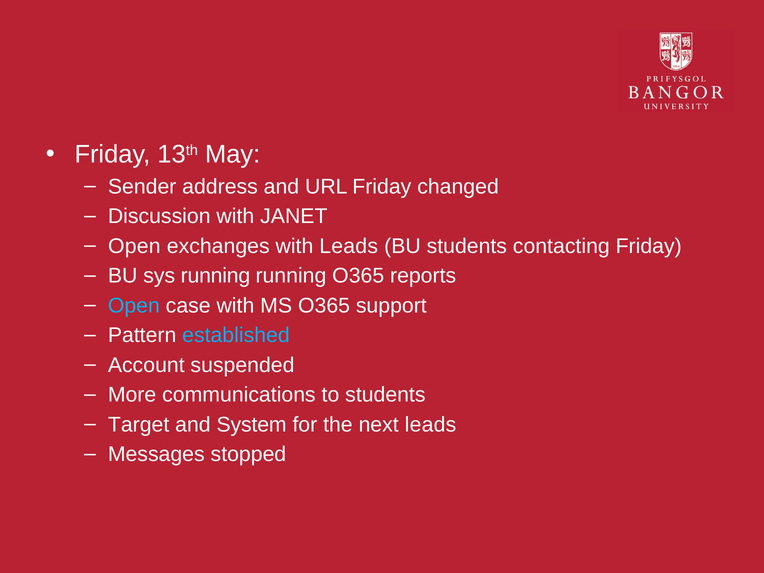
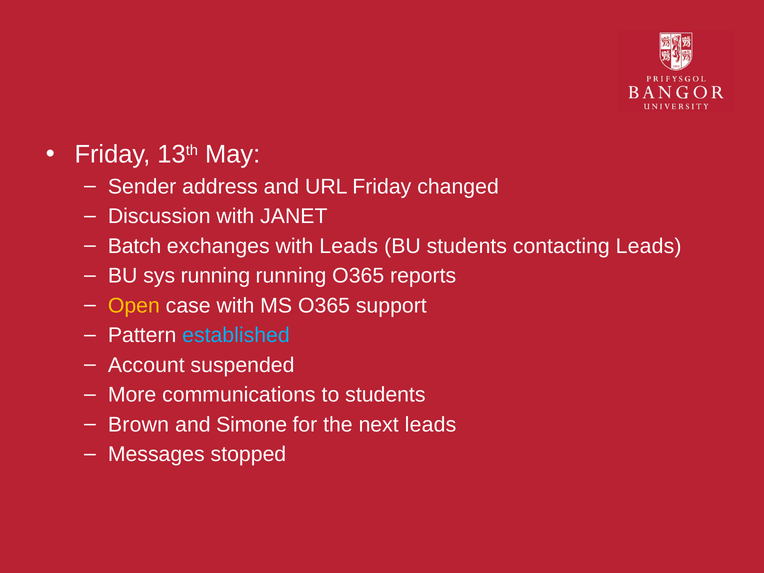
Open: Open -> Batch (135, 246)
contacting Friday: Friday -> Leads (649, 246)
Open colour: light blue -> yellow (134, 306)
Target: Target -> Brown (139, 425)
System: System -> Simone (252, 425)
